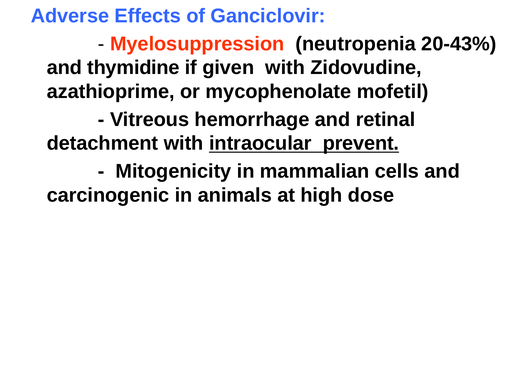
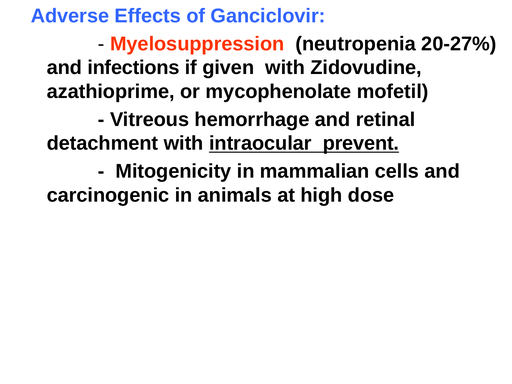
20-43%: 20-43% -> 20-27% (459, 44)
thymidine: thymidine -> infections (133, 68)
